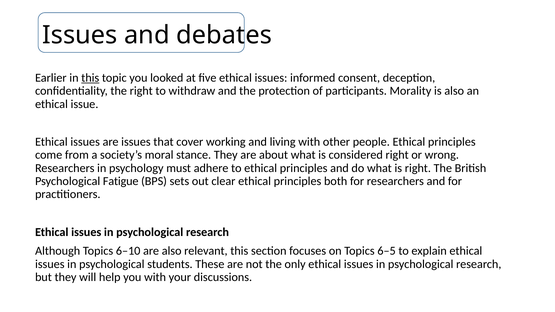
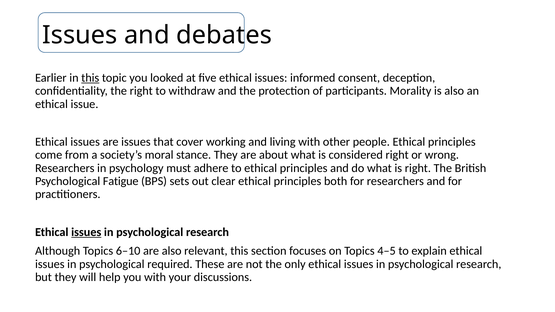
issues underline: none -> present (86, 232)
6–5: 6–5 -> 4–5 (387, 251)
students: students -> required (170, 264)
